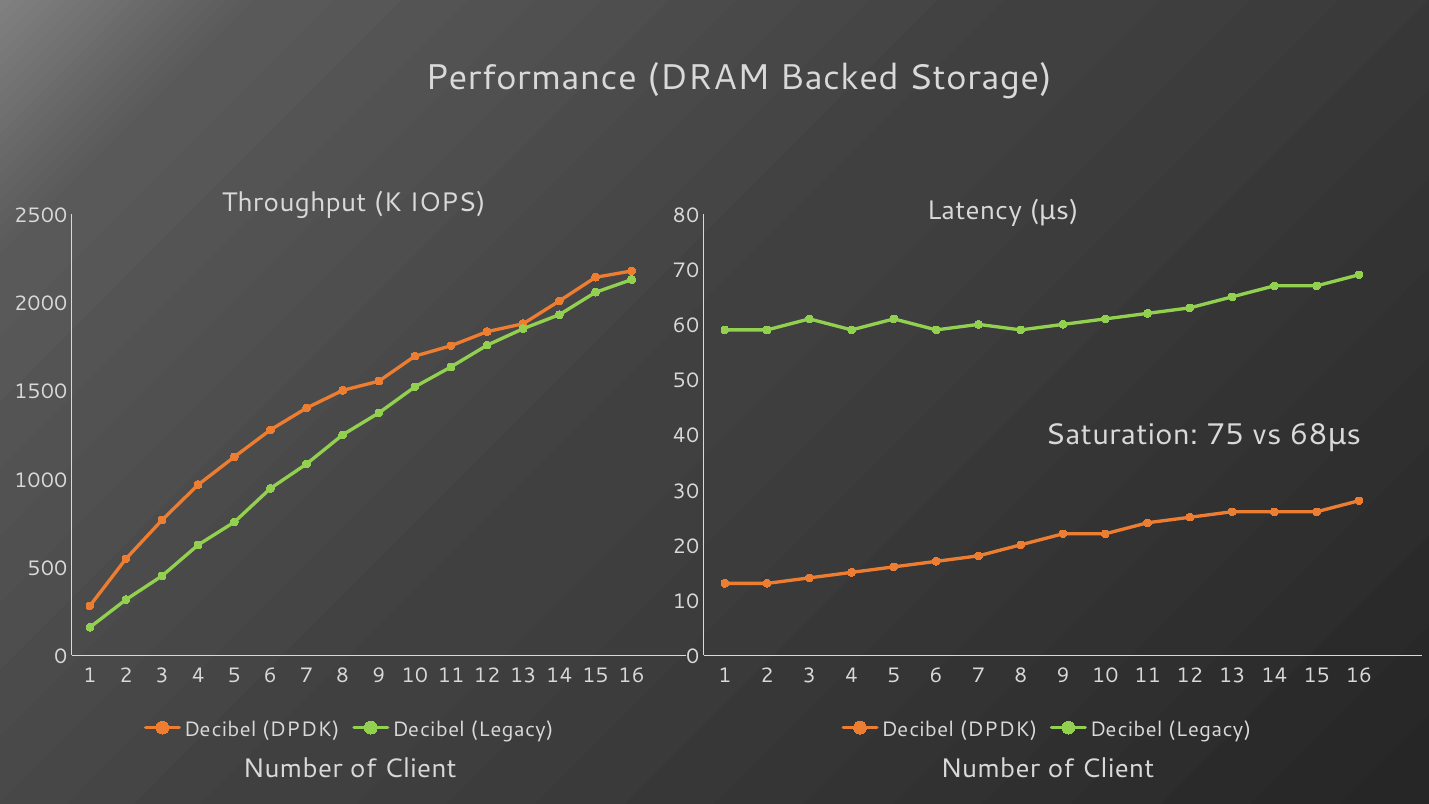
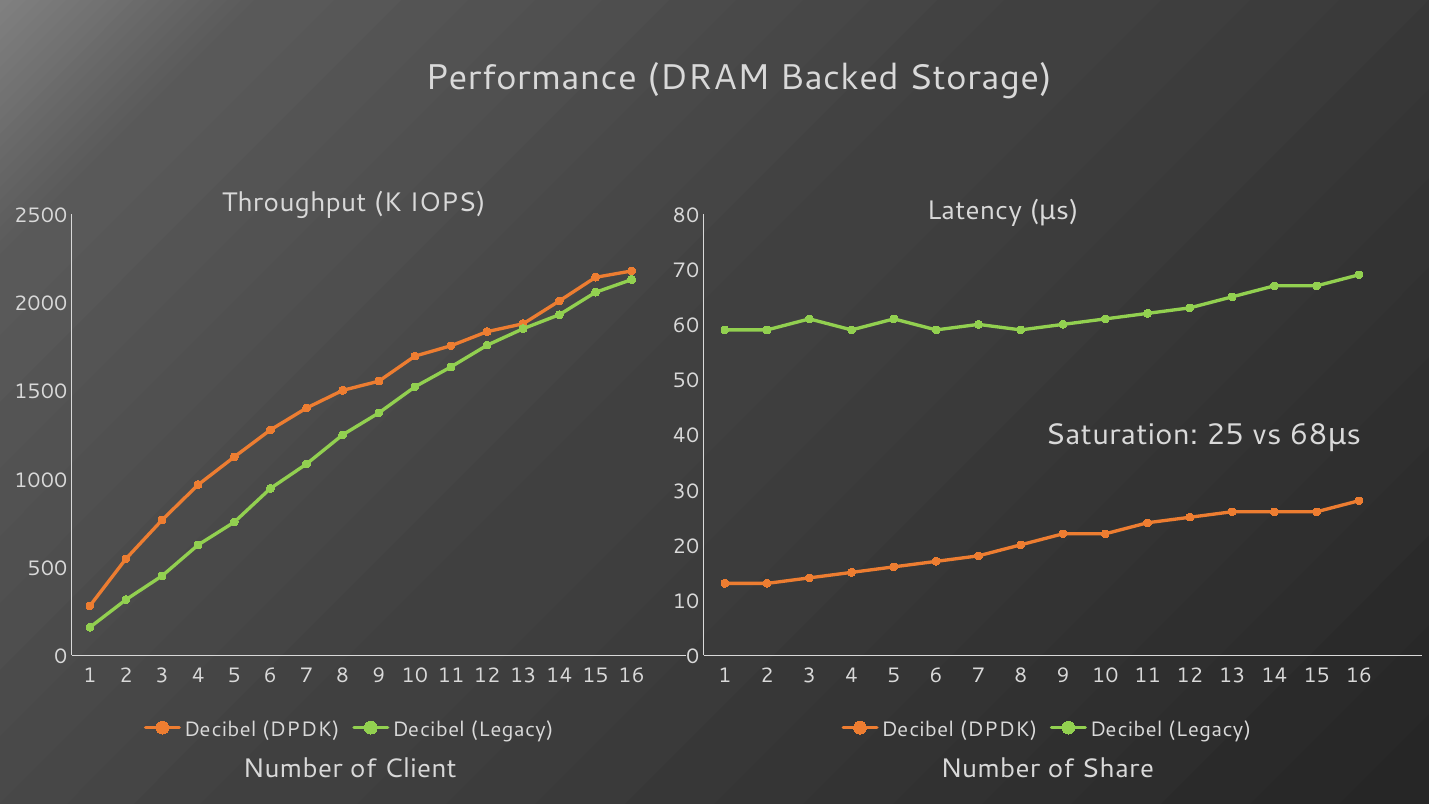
75: 75 -> 25 (1225, 434)
Client: Client -> Share (1118, 768)
